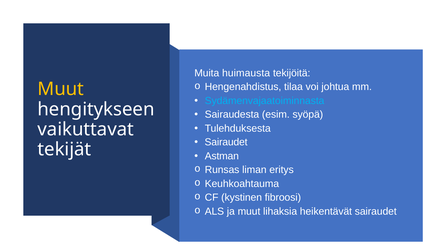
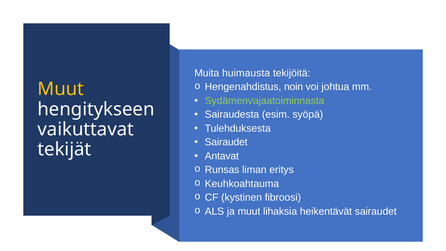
tilaa: tilaa -> noin (294, 87)
Sydämenvajaatoiminnasta colour: light blue -> light green (265, 101)
Astman: Astman -> Antavat (222, 156)
